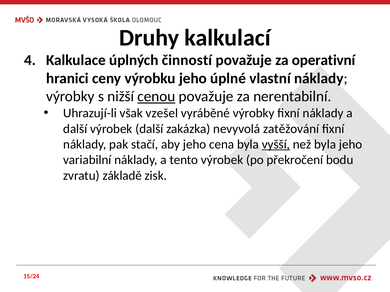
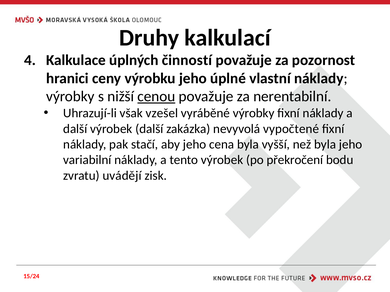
operativní: operativní -> pozornost (324, 60)
zatěžování: zatěžování -> vypočtené (291, 129)
vyšší underline: present -> none (276, 145)
základě: základě -> uvádějí (122, 176)
